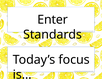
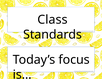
Enter: Enter -> Class (52, 20)
